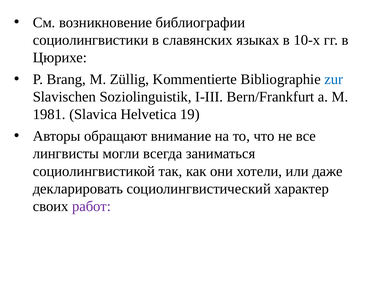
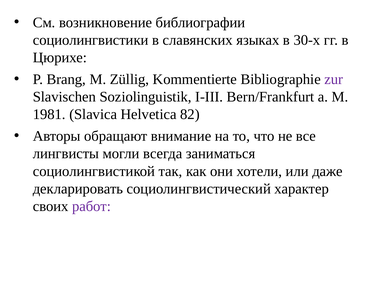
10-х: 10-х -> 30-х (307, 40)
zur colour: blue -> purple (334, 79)
19: 19 -> 82 (190, 114)
